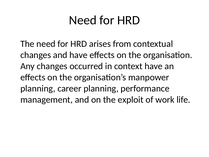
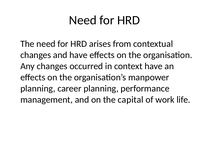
exploit: exploit -> capital (131, 100)
